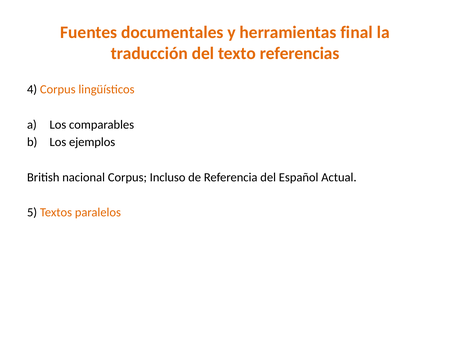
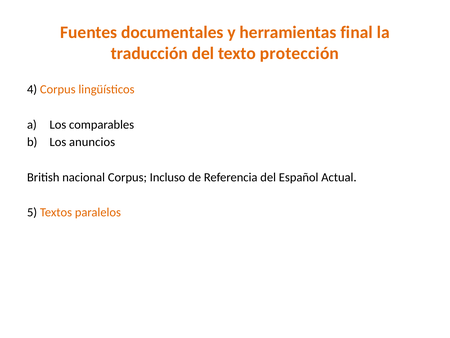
referencias: referencias -> protección (299, 53)
ejemplos: ejemplos -> anuncios (92, 142)
